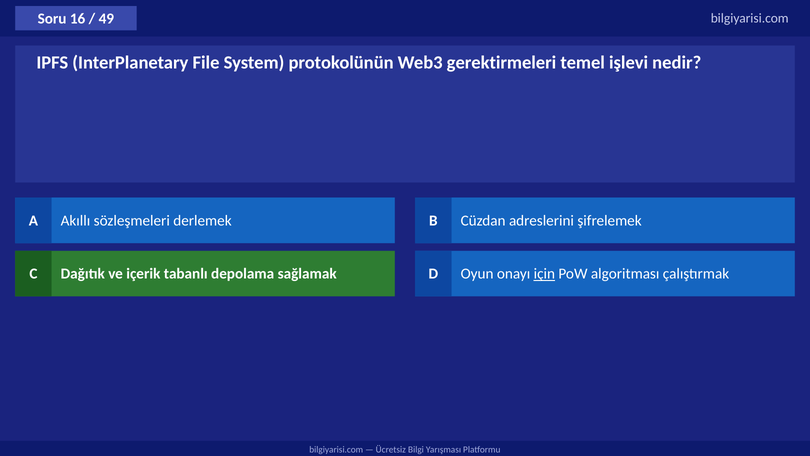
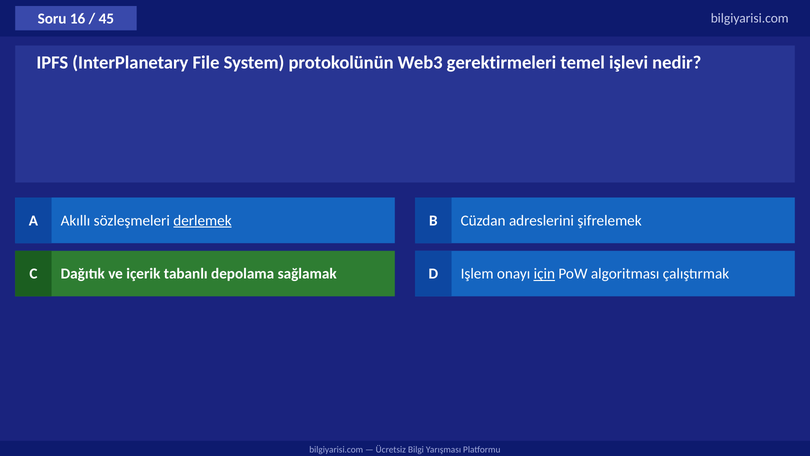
49: 49 -> 45 (106, 19)
derlemek underline: none -> present (202, 220)
Oyun: Oyun -> Işlem (477, 274)
